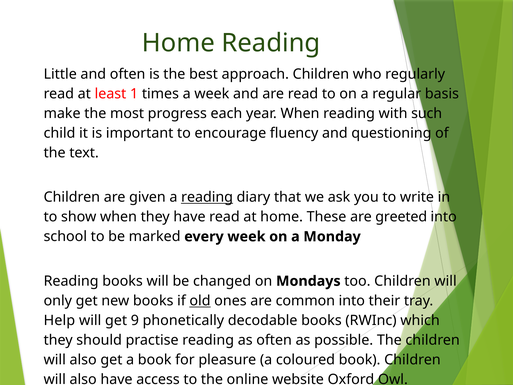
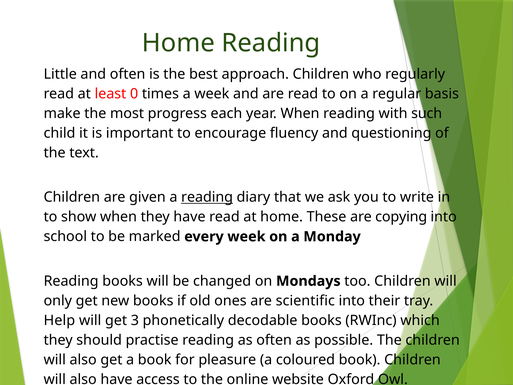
1: 1 -> 0 (134, 94)
greeted: greeted -> copying (401, 217)
old underline: present -> none (200, 301)
common: common -> scientific (305, 301)
9: 9 -> 3 (135, 320)
